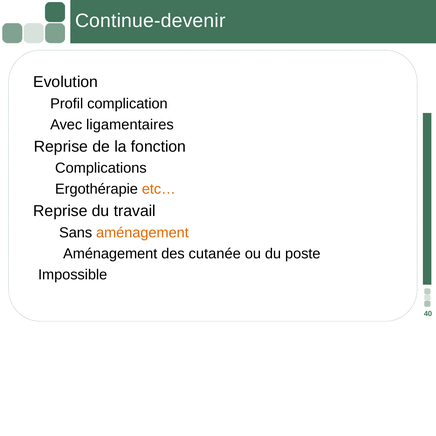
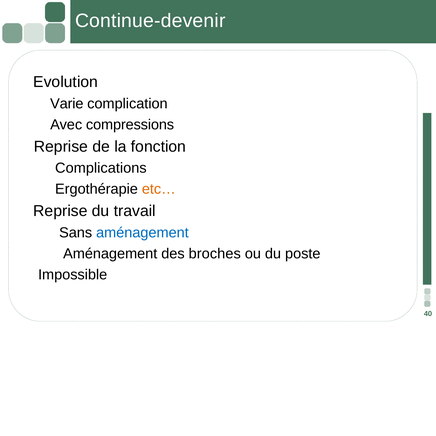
Profil: Profil -> Varie (67, 104)
ligamentaires: ligamentaires -> compressions (130, 125)
aménagement colour: orange -> blue (142, 233)
cutanée: cutanée -> broches (215, 254)
